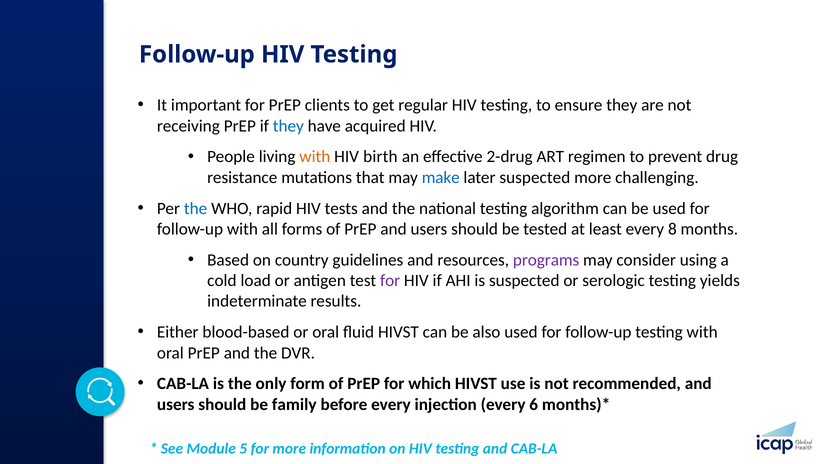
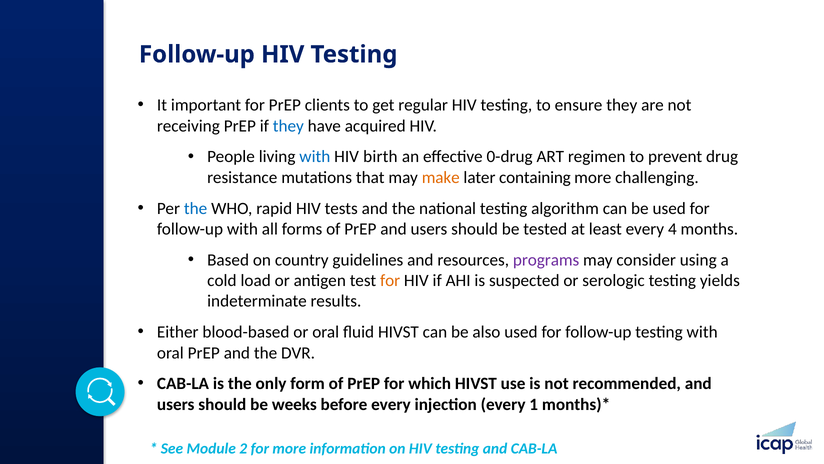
with colour: orange -> blue (315, 157)
2-drug: 2-drug -> 0-drug (510, 157)
make colour: blue -> orange (441, 177)
later suspected: suspected -> containing (535, 177)
8: 8 -> 4 (672, 229)
for colour: purple -> orange (390, 280)
family: family -> weeks (294, 404)
6: 6 -> 1 (534, 404)
5: 5 -> 2 (243, 448)
